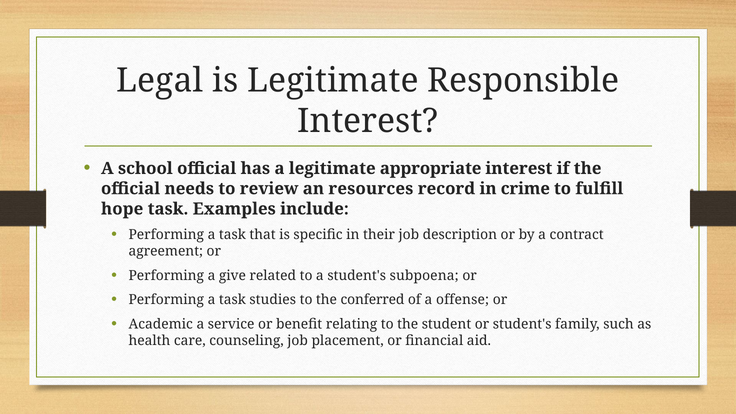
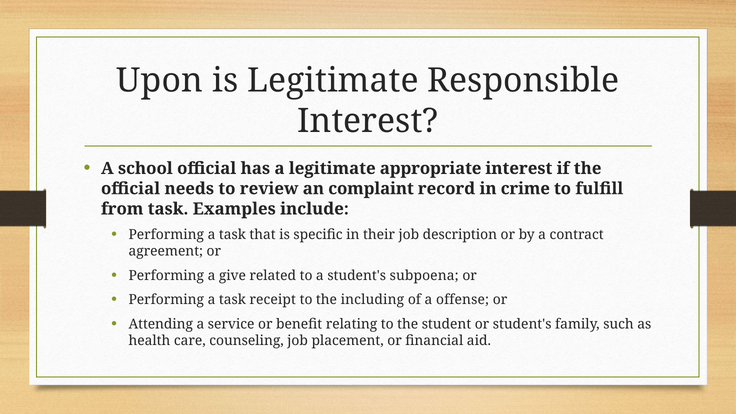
Legal: Legal -> Upon (160, 81)
resources: resources -> complaint (371, 189)
hope: hope -> from (122, 209)
studies: studies -> receipt (273, 300)
conferred: conferred -> including (372, 300)
Academic: Academic -> Attending (161, 324)
